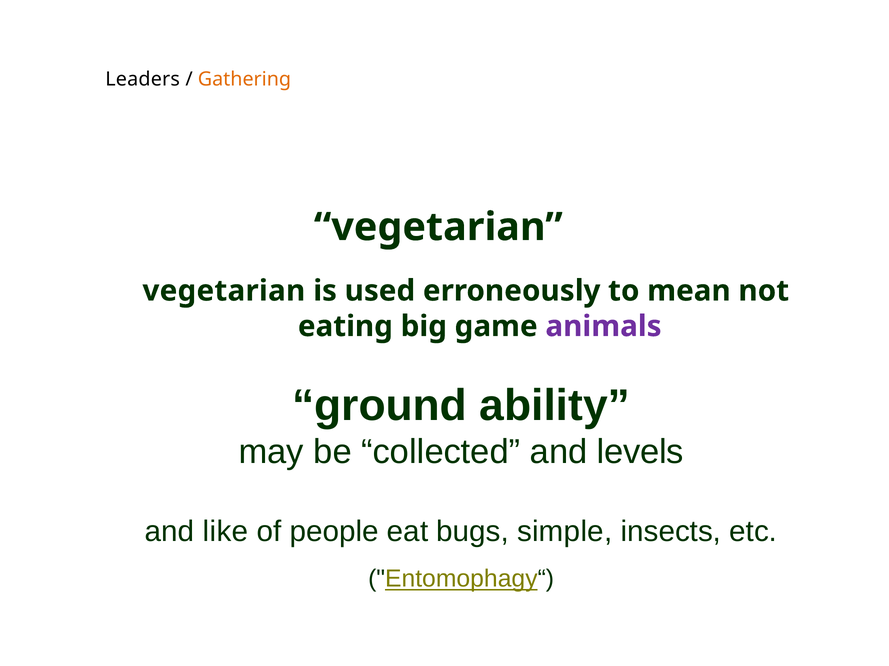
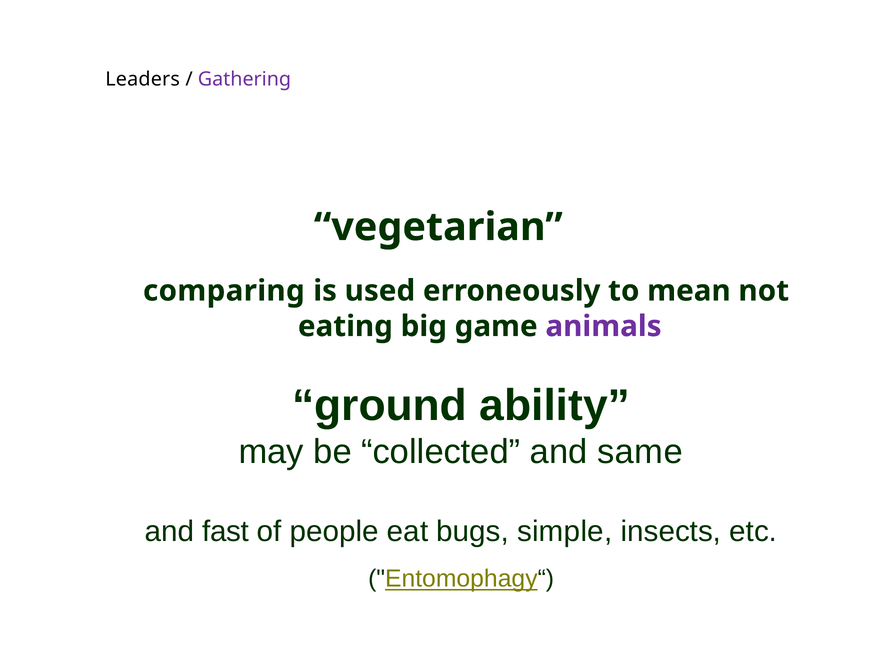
Gathering colour: orange -> purple (244, 79)
vegetarian: vegetarian -> comparing (224, 291)
levels: levels -> same (640, 453)
like: like -> fast (226, 532)
